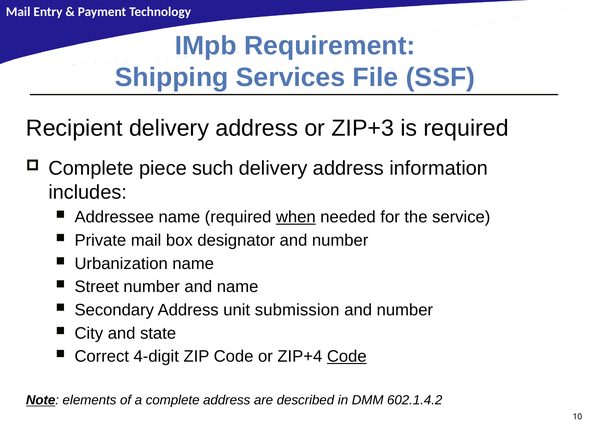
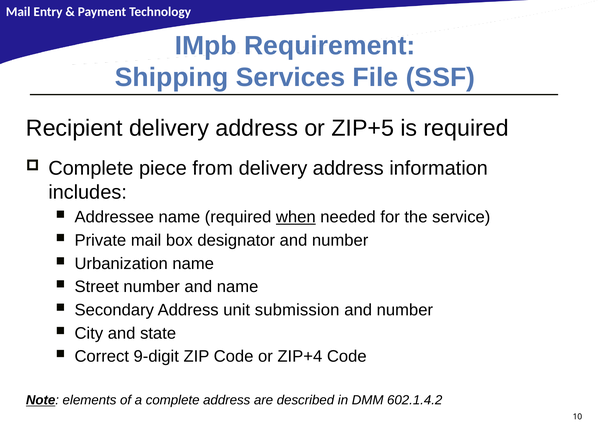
ZIP+3: ZIP+3 -> ZIP+5 (363, 128)
such: such -> from (213, 168)
4-digit: 4-digit -> 9-digit (156, 357)
Code underline: present -> none (347, 357)
